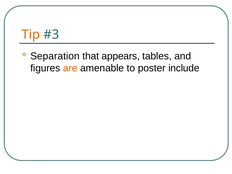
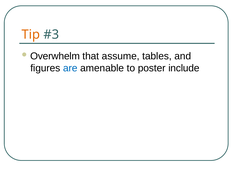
Separation: Separation -> Overwhelm (55, 56)
appears: appears -> assume (121, 56)
are colour: orange -> blue (70, 68)
